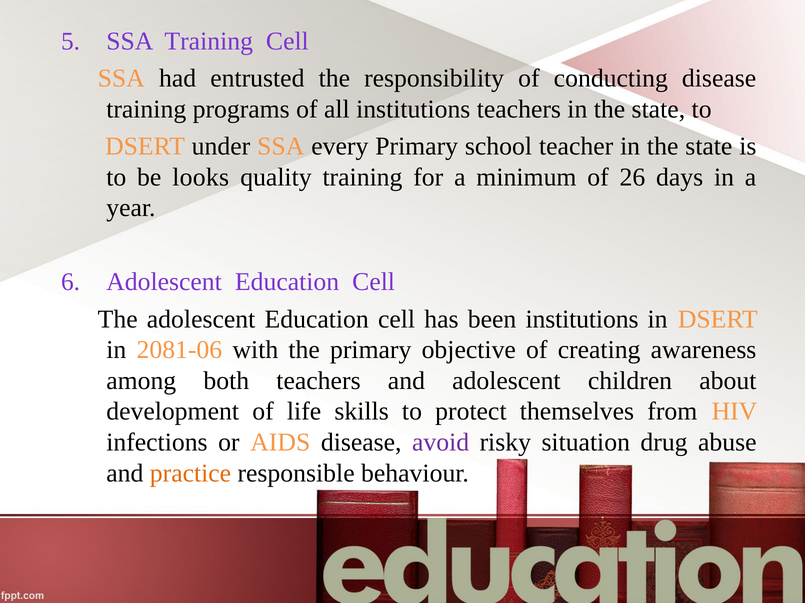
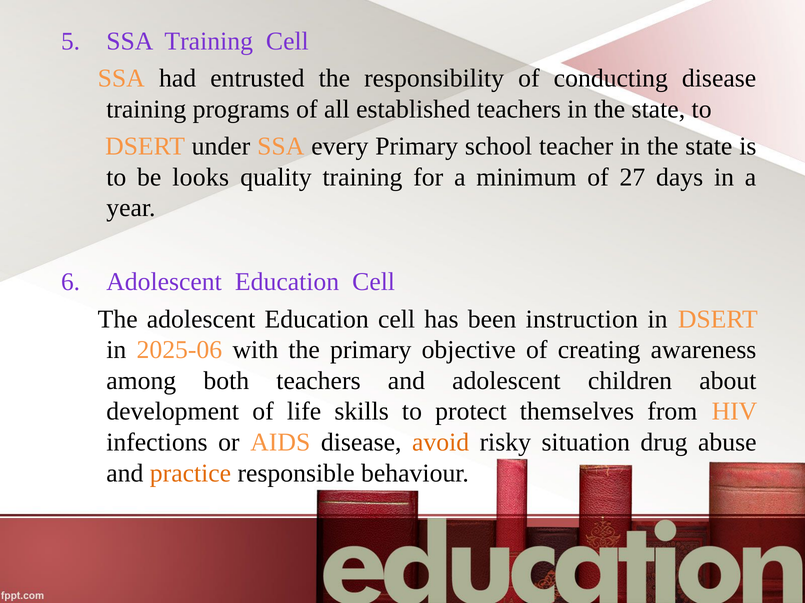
all institutions: institutions -> established (413, 109)
26: 26 -> 27 (632, 177)
been institutions: institutions -> instruction (582, 319)
2081-06: 2081-06 -> 2025-06 (179, 350)
avoid colour: purple -> orange (441, 443)
